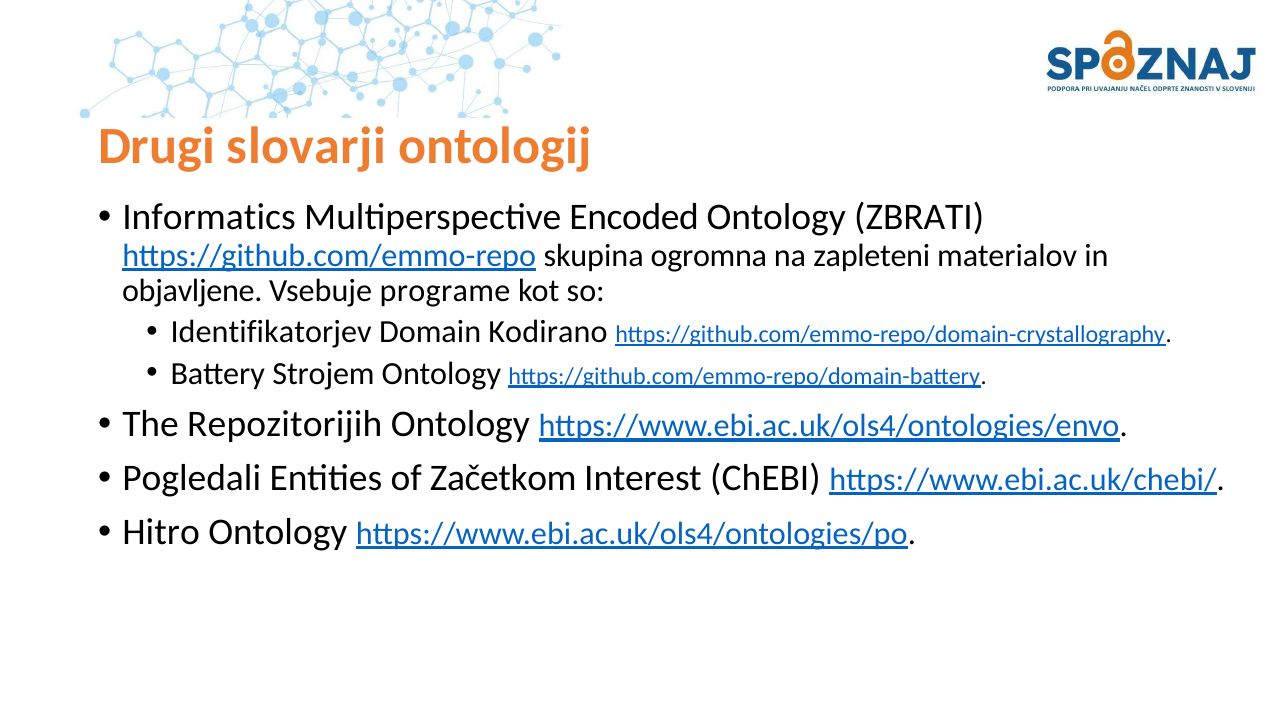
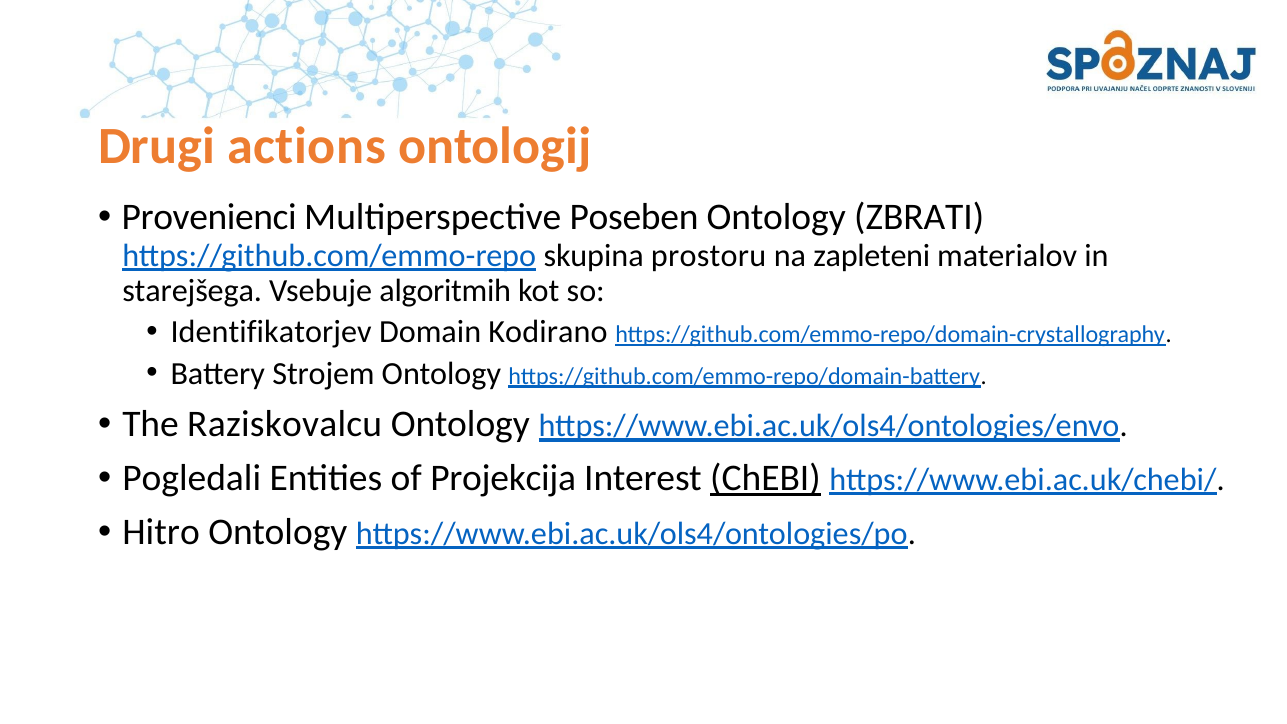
slovarji: slovarji -> actions (307, 147)
Informatics: Informatics -> Provenienci (209, 218)
Encoded: Encoded -> Poseben (634, 218)
ogromna: ogromna -> prostoru (709, 256)
objavljene: objavljene -> starejšega (192, 291)
programe: programe -> algoritmih (445, 291)
Repozitorijih: Repozitorijih -> Raziskovalcu (285, 424)
Začetkom: Začetkom -> Projekcija (503, 478)
ChEBI underline: none -> present (765, 478)
